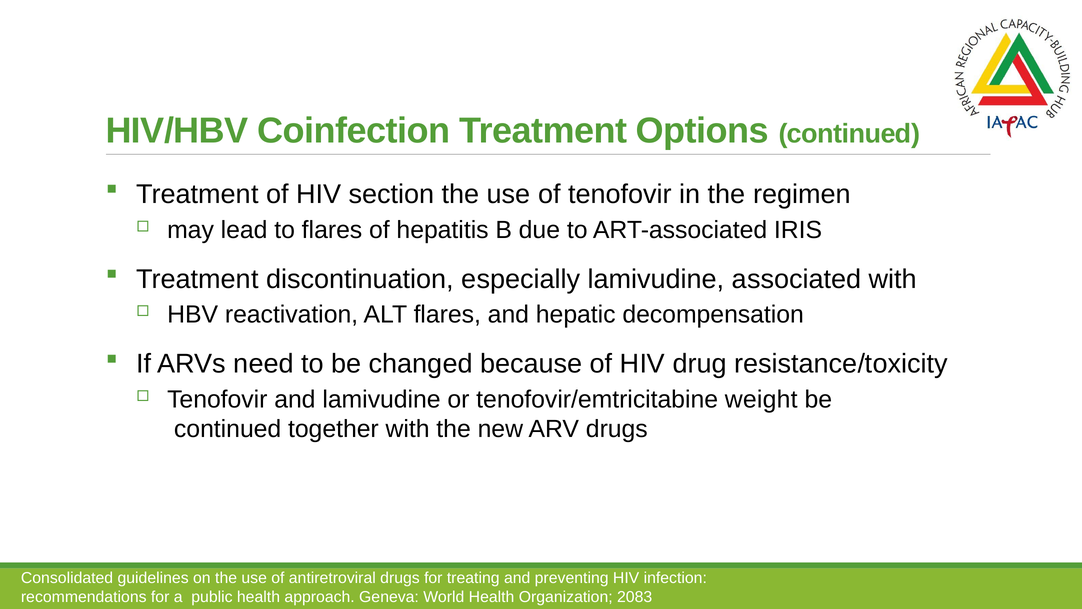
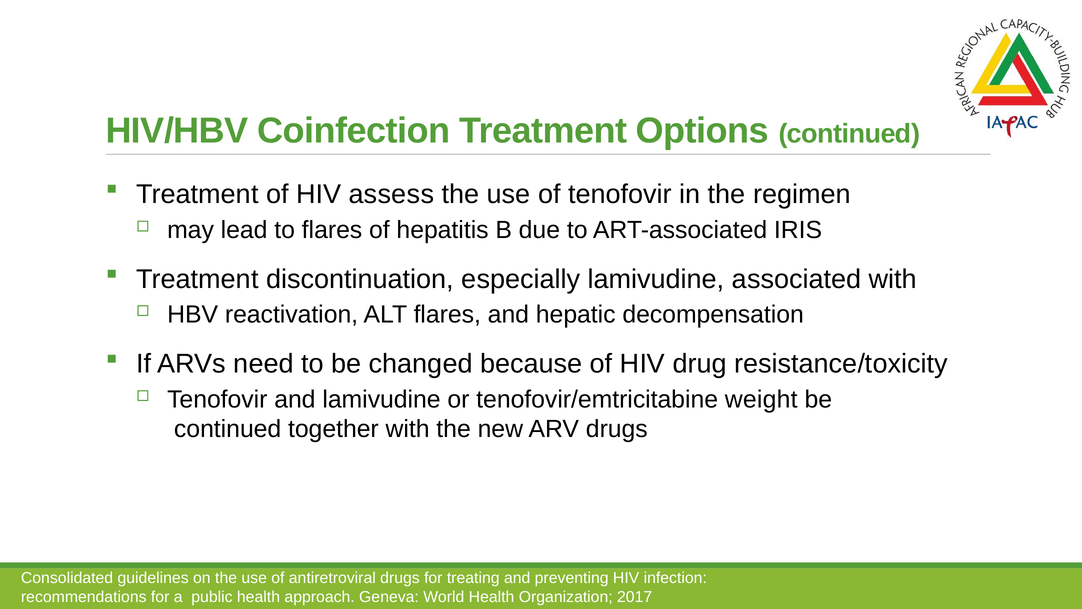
section: section -> assess (391, 194)
2083: 2083 -> 2017 (635, 597)
